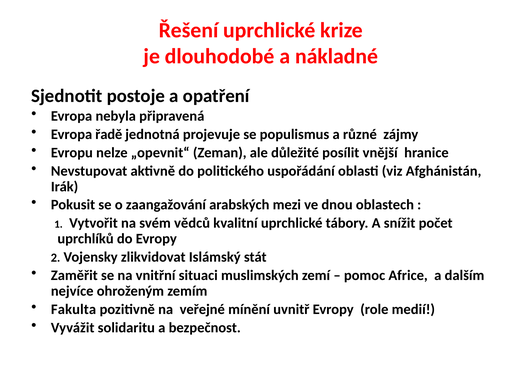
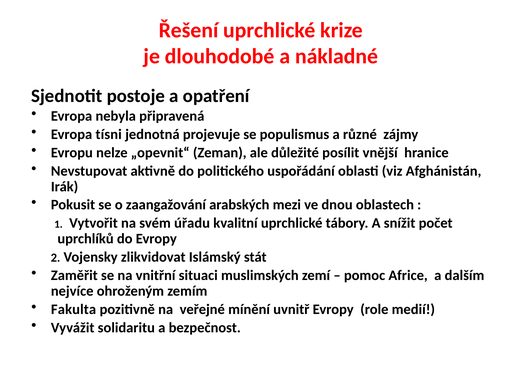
řadě: řadě -> tísni (109, 134)
vědců: vědců -> úřadu (192, 223)
